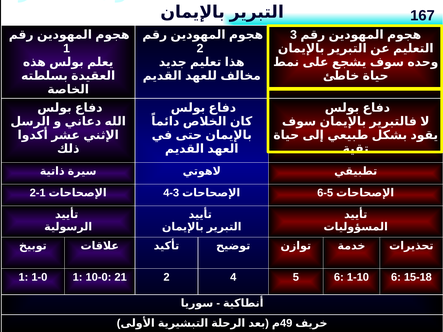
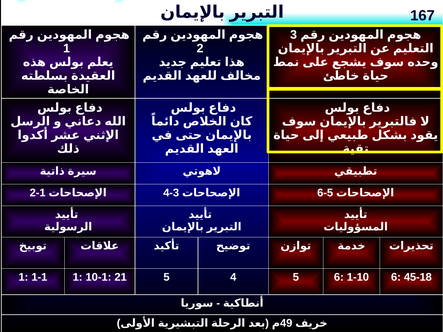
1-0: 1-0 -> 1-1 (39, 277)
10-0: 10-0 -> 10-1 (98, 277)
21 2: 2 -> 5 (167, 277)
15-18: 15-18 -> 45-18 (418, 277)
